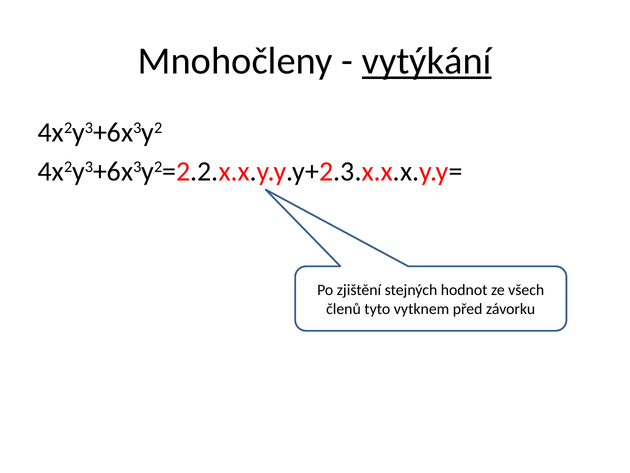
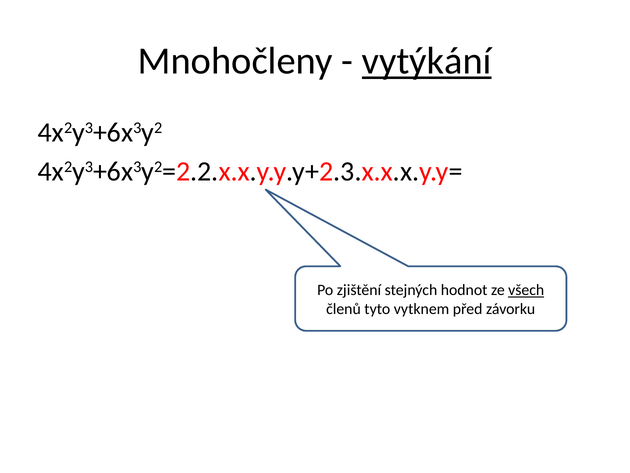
všech underline: none -> present (526, 290)
